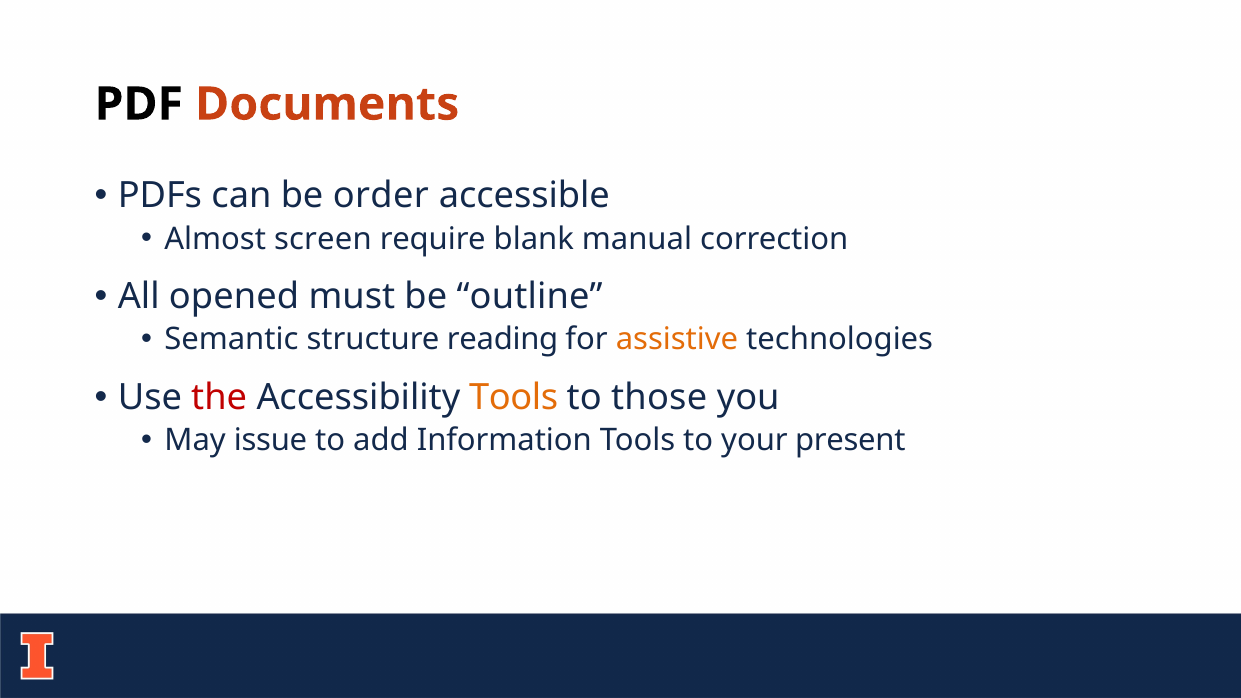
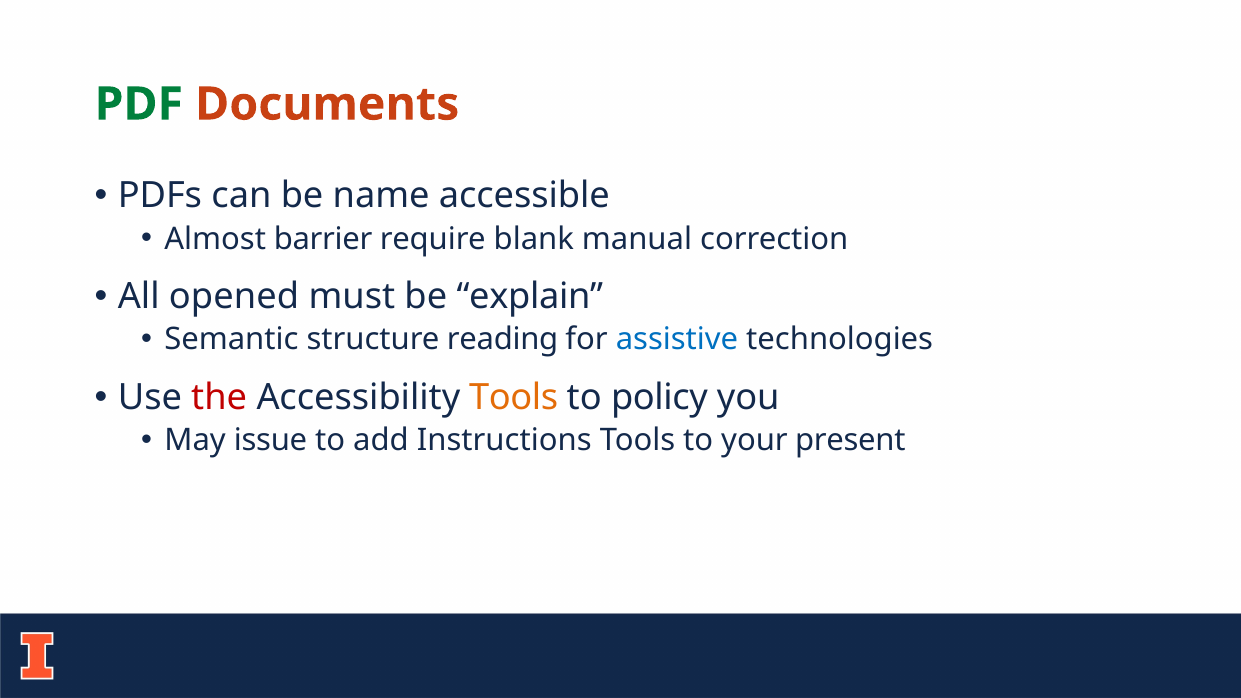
PDF colour: black -> green (139, 104)
order: order -> name (381, 196)
screen: screen -> barrier (323, 239)
outline: outline -> explain (530, 297)
assistive colour: orange -> blue (677, 340)
those: those -> policy (659, 398)
Information: Information -> Instructions (504, 441)
